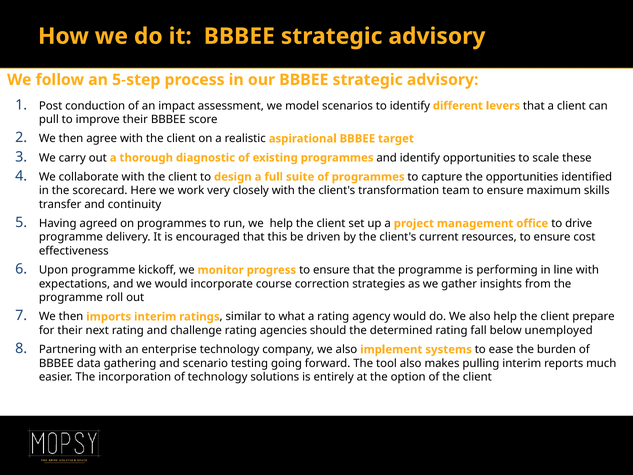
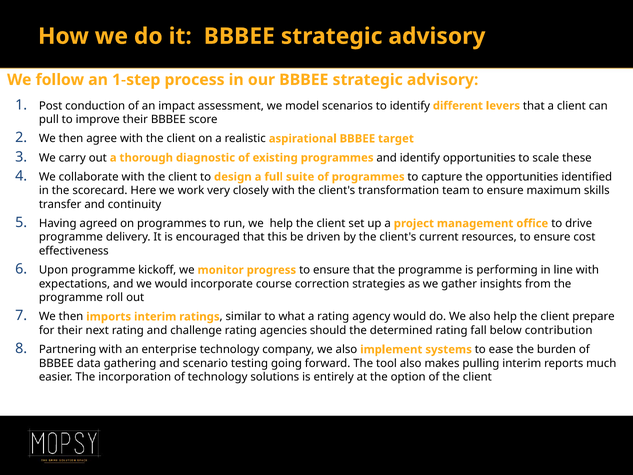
5-step: 5-step -> 1-step (136, 80)
unemployed: unemployed -> contribution (559, 330)
